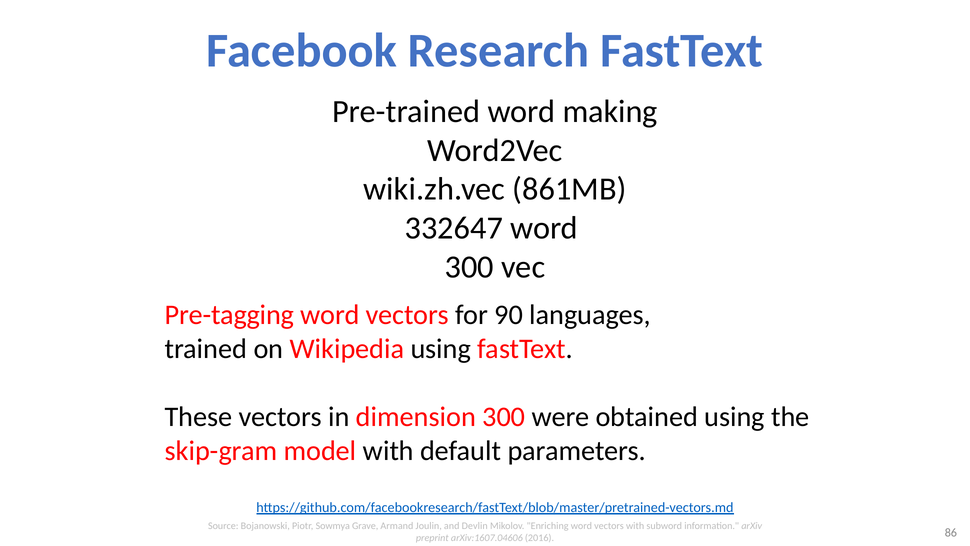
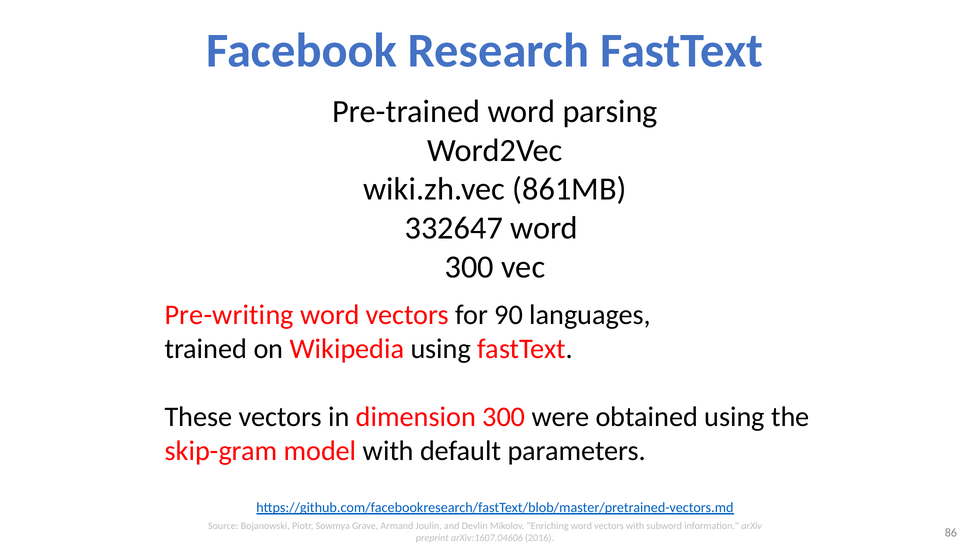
making: making -> parsing (610, 111)
Pre-tagging: Pre-tagging -> Pre-writing (229, 315)
